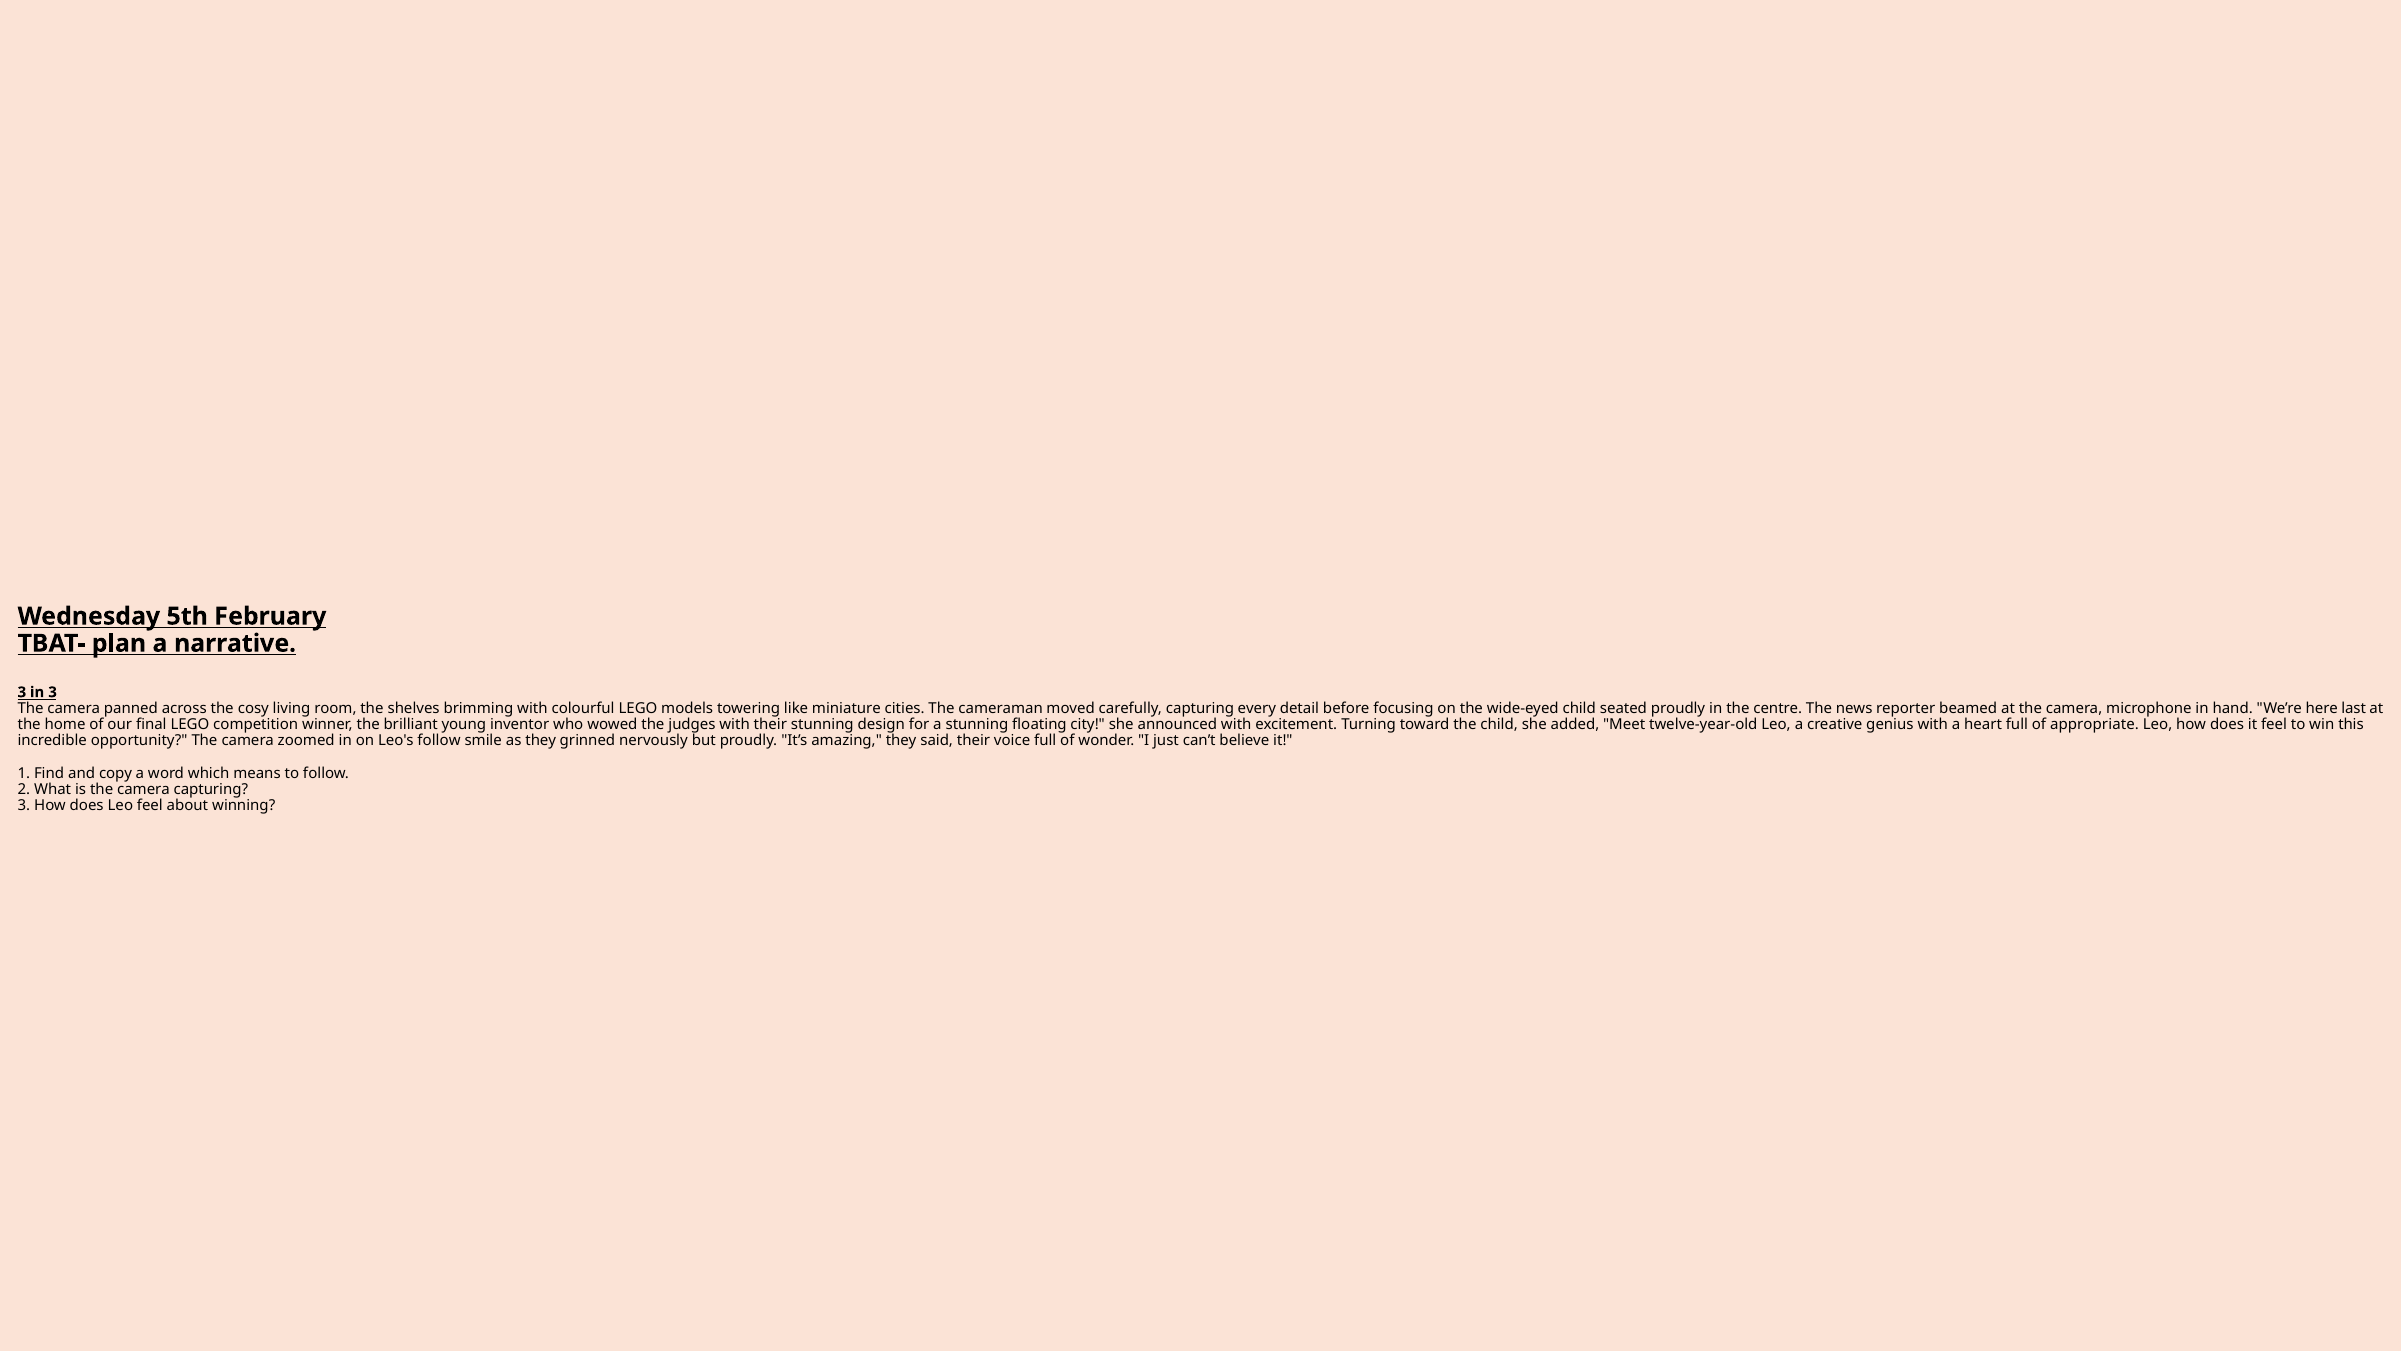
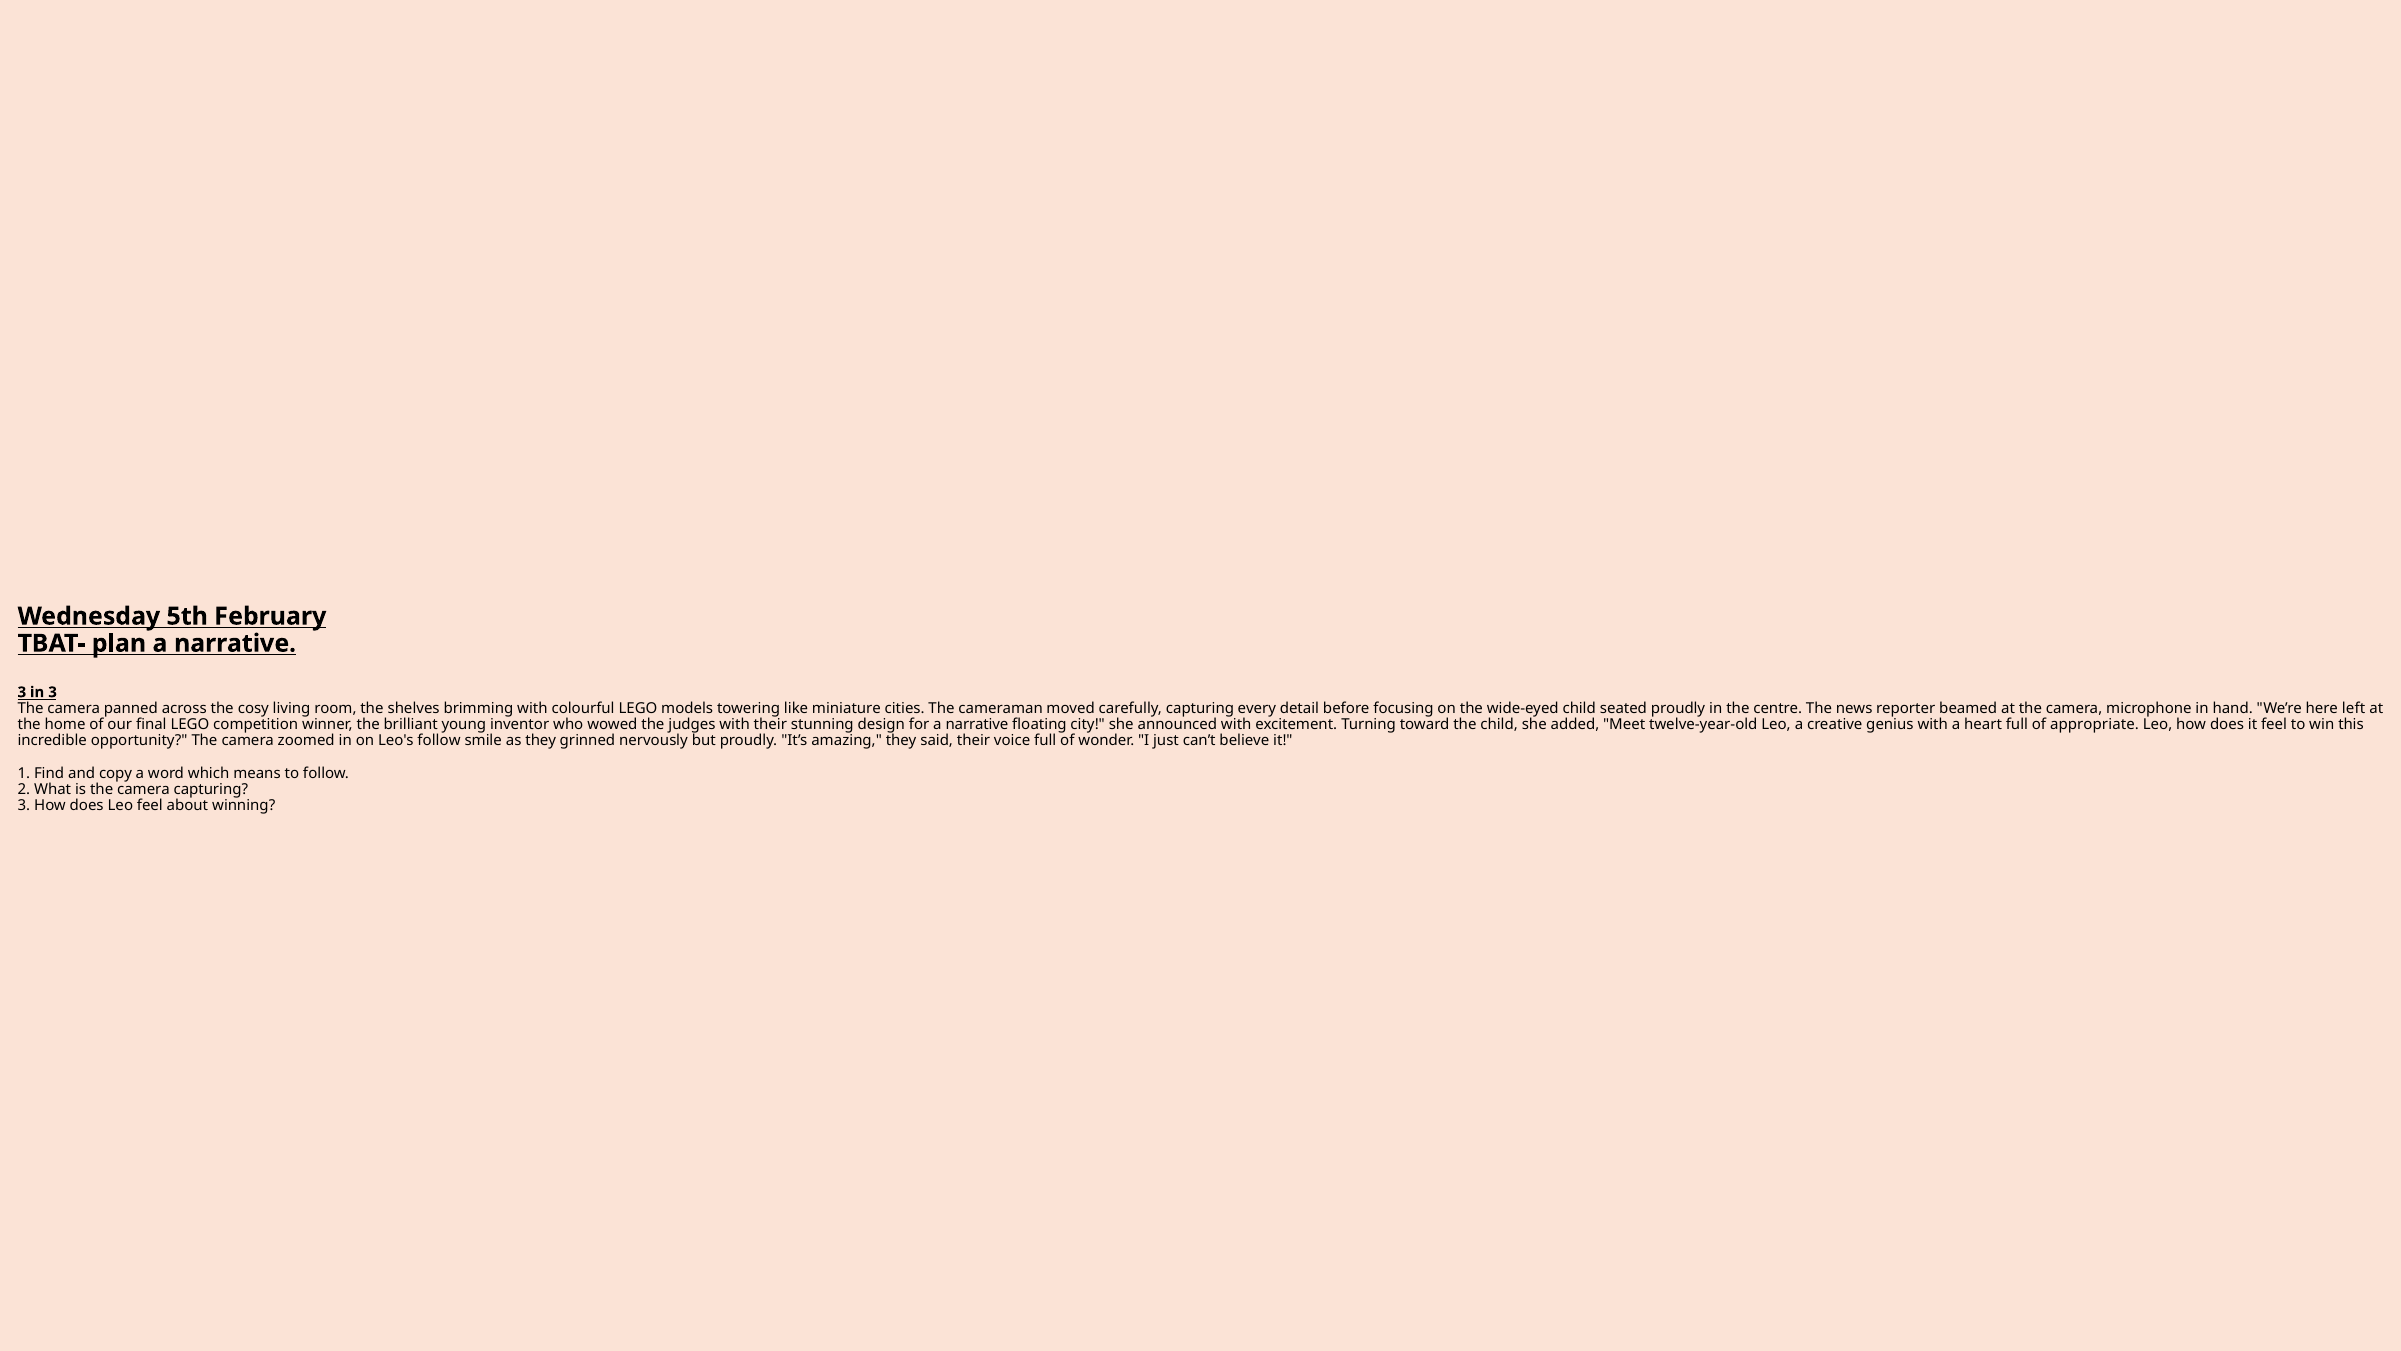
last: last -> left (2354, 708)
for a stunning: stunning -> narrative (977, 724)
